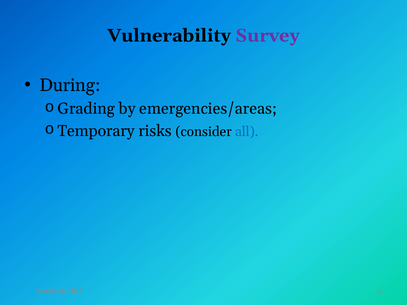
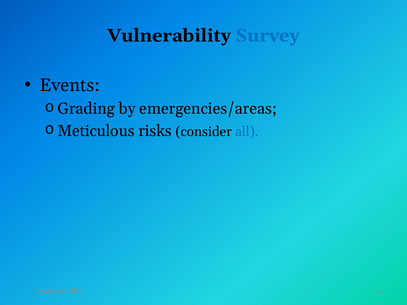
Survey colour: purple -> blue (267, 36)
During: During -> Events (70, 85)
Temporary: Temporary -> Meticulous (96, 131)
